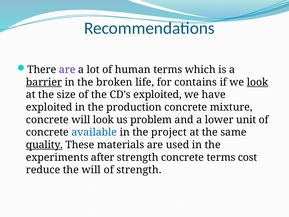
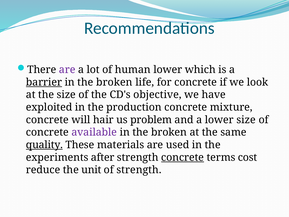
human terms: terms -> lower (168, 70)
for contains: contains -> concrete (196, 82)
look underline: present -> none (258, 82)
CD's exploited: exploited -> objective (157, 95)
will look: look -> hair (103, 120)
lower unit: unit -> size (246, 120)
available colour: blue -> purple (94, 132)
project: project -> broken (169, 132)
concrete underline: none -> present (183, 157)
the will: will -> unit (91, 170)
